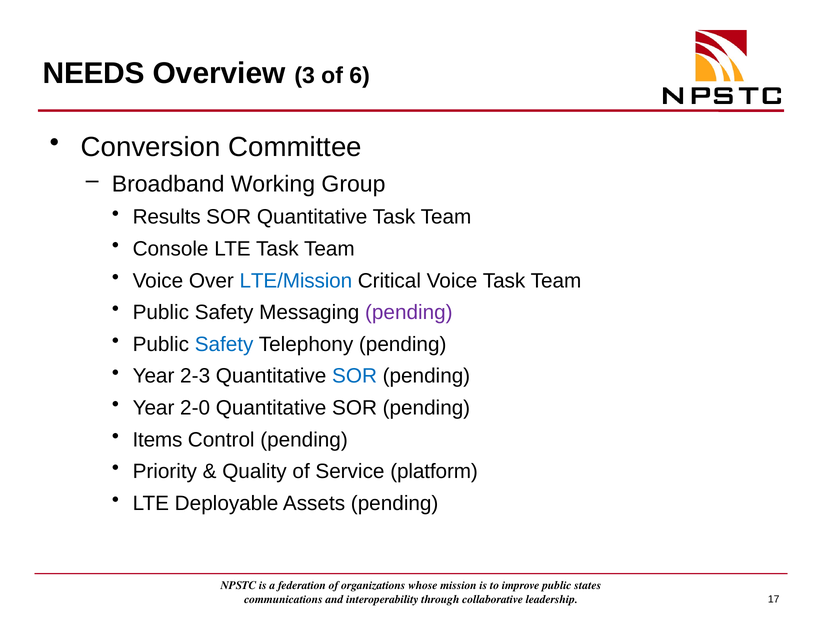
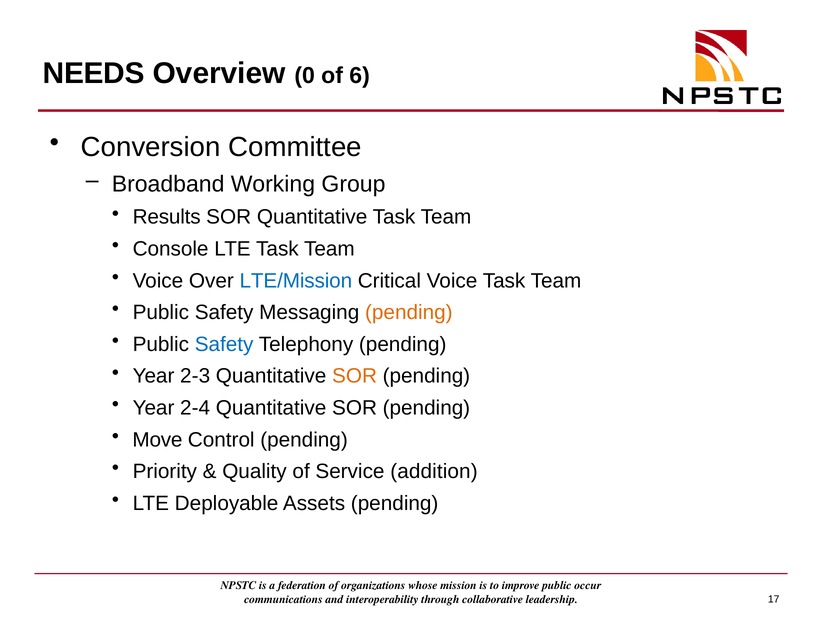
3: 3 -> 0 (305, 76)
pending colour: purple -> orange (409, 312)
SOR colour: blue -> orange (355, 376)
2-0: 2-0 -> 2-4 (195, 408)
Items: Items -> Move (157, 440)
platform: platform -> addition (434, 471)
states: states -> occur (588, 585)
